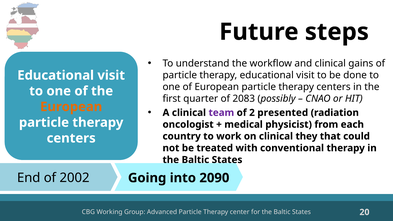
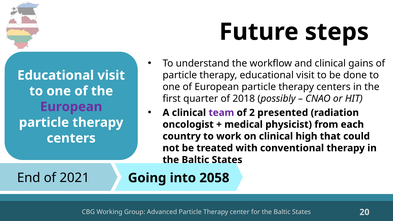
2083: 2083 -> 2018 (244, 99)
European colour: orange -> purple (71, 107)
they: they -> high (306, 136)
2002: 2002 -> 2021 (75, 178)
2090: 2090 -> 2058 (214, 178)
